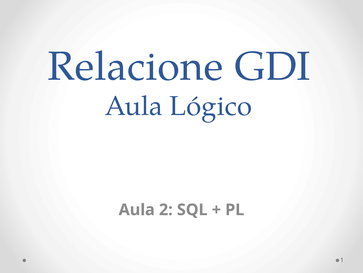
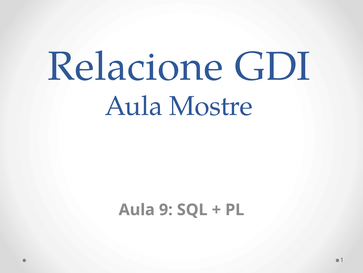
Lógico: Lógico -> Mostre (211, 106)
2: 2 -> 9 (166, 209)
